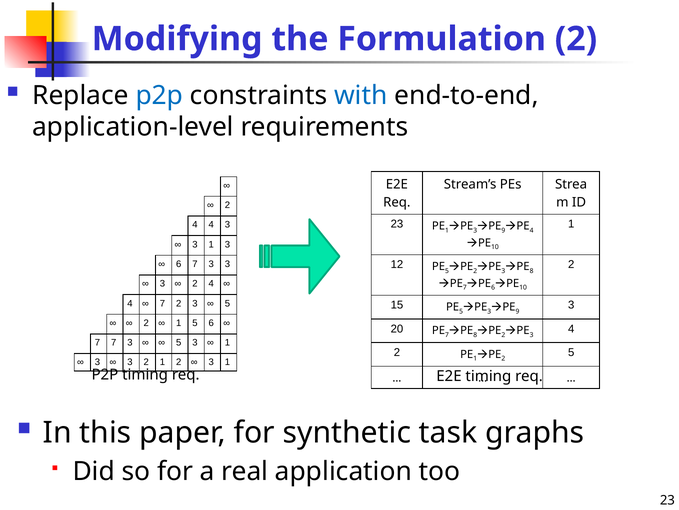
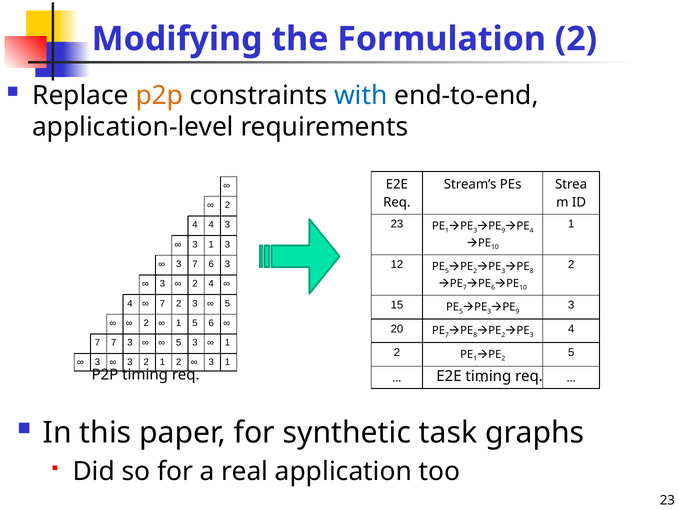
p2p colour: blue -> orange (159, 95)
6: 6 -> 3 (179, 264)
3: 3 -> 6 (211, 264)
